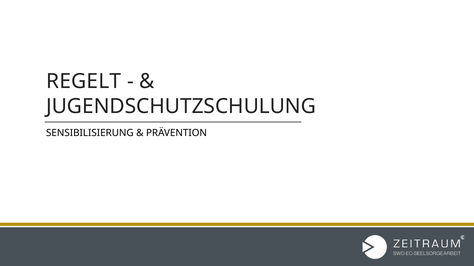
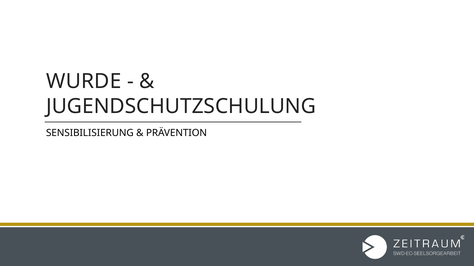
REGELT: REGELT -> WURDE (84, 82)
